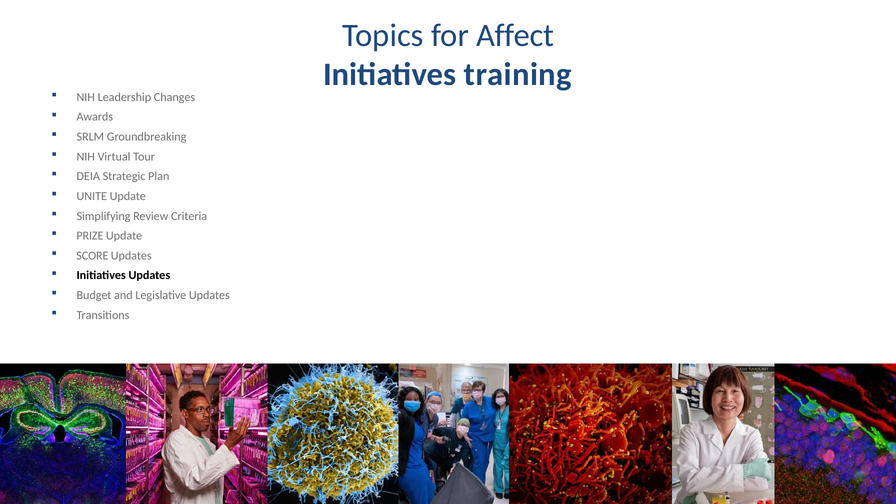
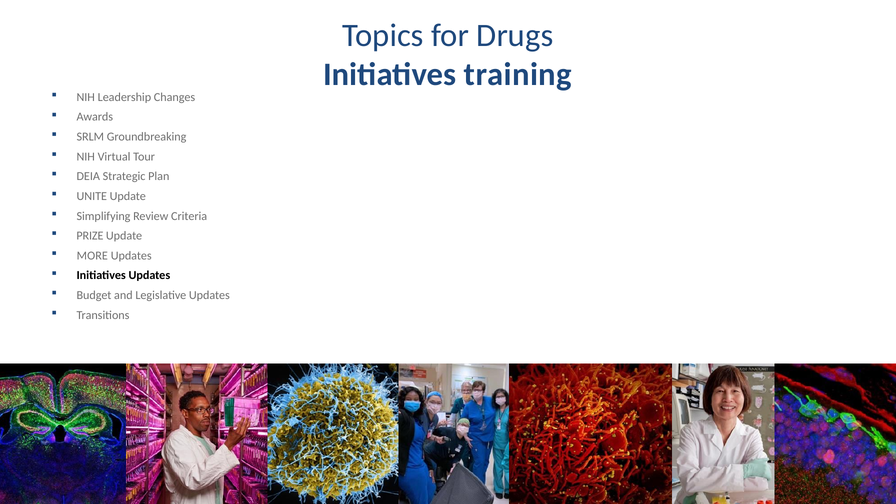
Affect: Affect -> Drugs (515, 35)
SCORE: SCORE -> MORE (92, 256)
